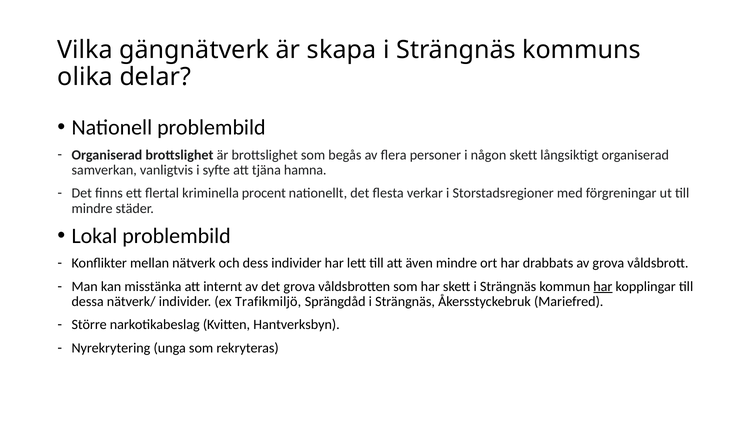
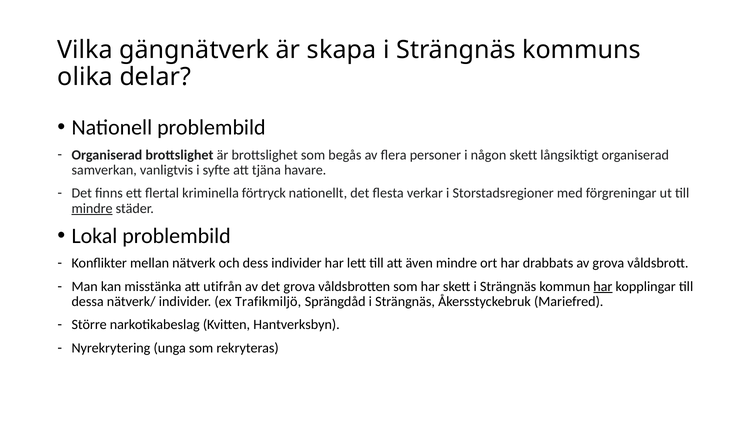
hamna: hamna -> havare (305, 170)
procent: procent -> förtryck (264, 193)
mindre underline: none -> present (92, 208)
internt: internt -> utifrån (223, 286)
